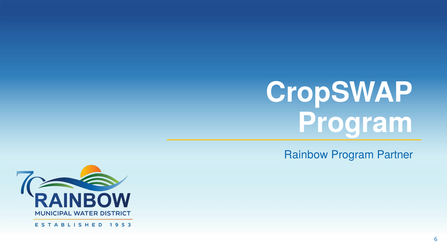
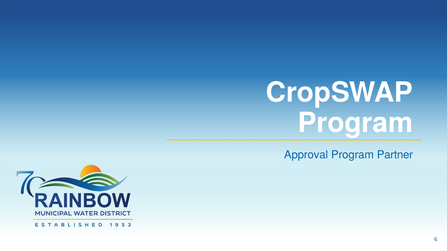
Rainbow: Rainbow -> Approval (306, 155)
